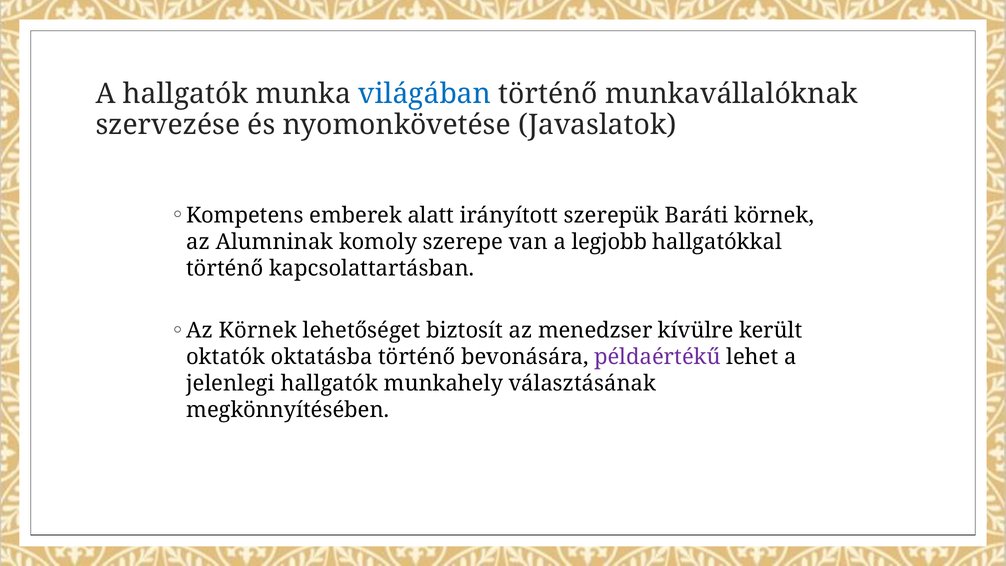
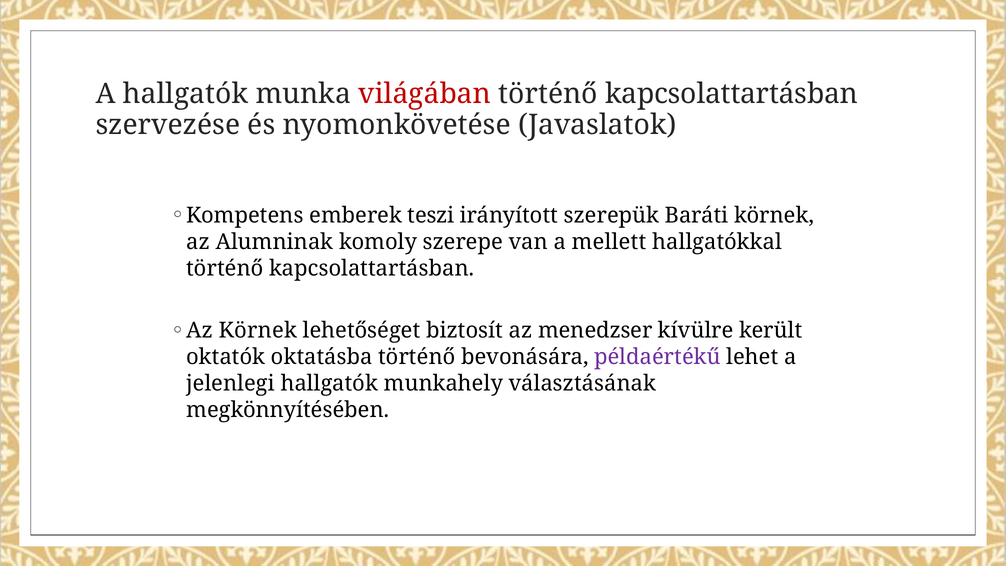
világában colour: blue -> red (425, 94)
munkavállalóknak: munkavállalóknak -> kapcsolattartásban (732, 94)
alatt: alatt -> teszi (431, 215)
legjobb: legjobb -> mellett (609, 242)
